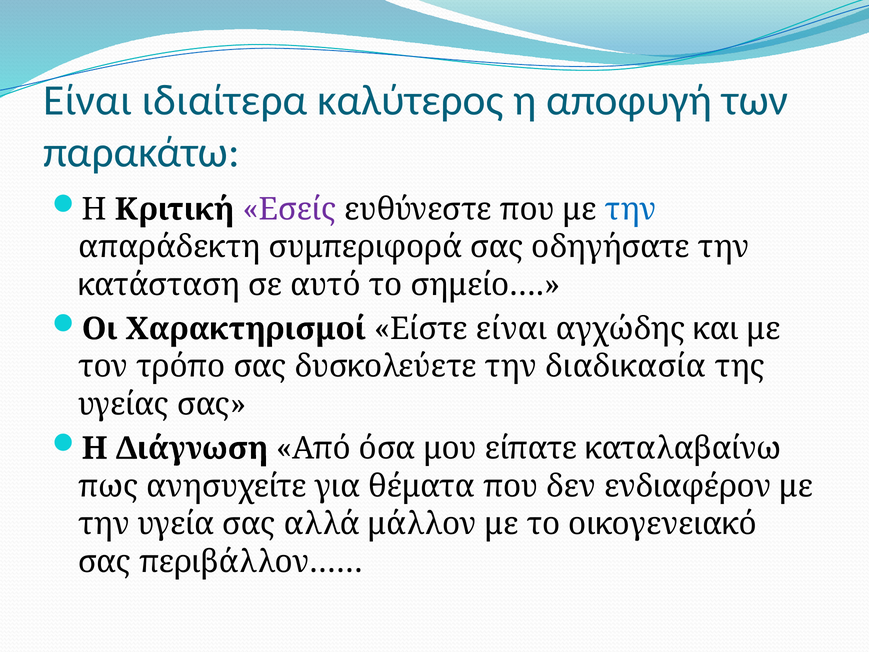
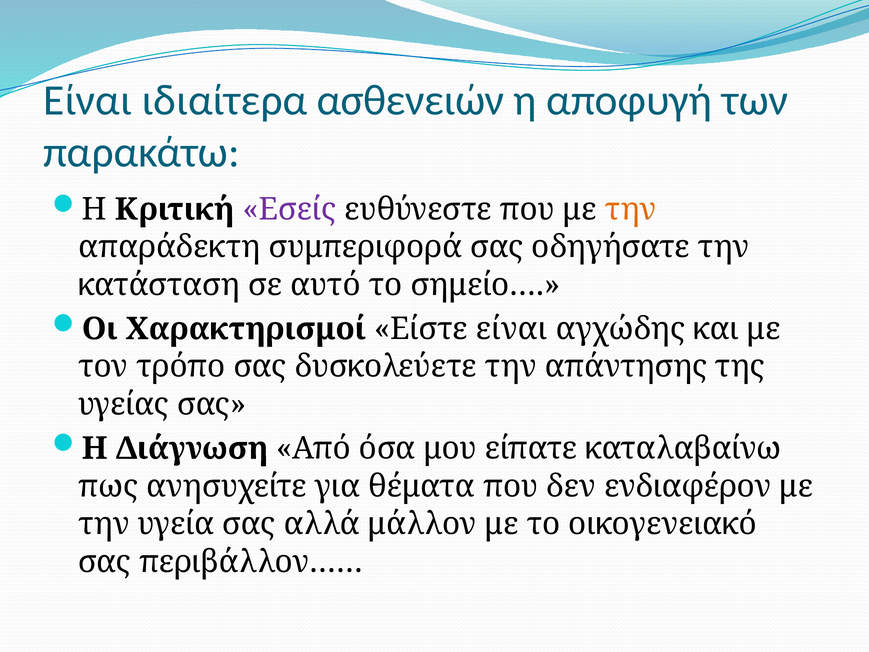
καλύτερος: καλύτερος -> ασθενειών (410, 100)
την colour: blue -> orange (631, 209)
διαδικασία: διαδικασία -> απάντησης (626, 366)
